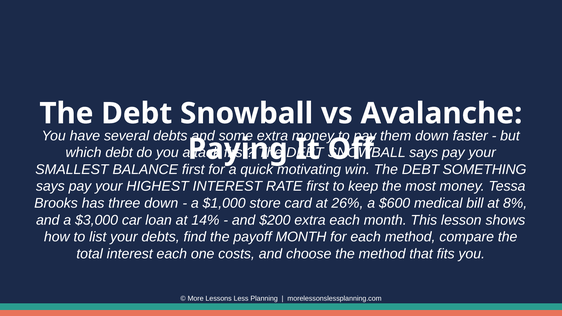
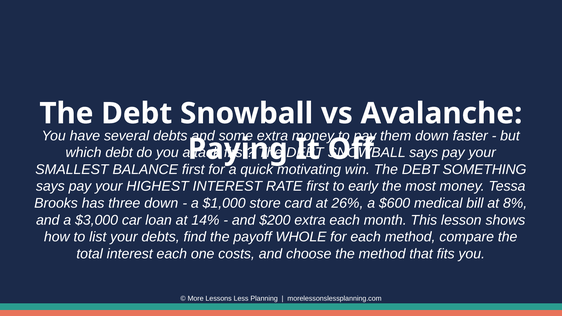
keep: keep -> early (363, 186)
payoff MONTH: MONTH -> WHOLE (301, 237)
